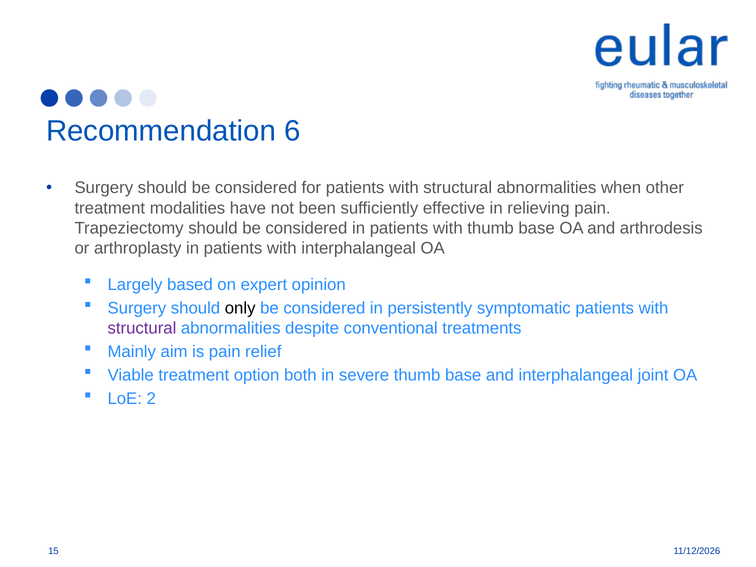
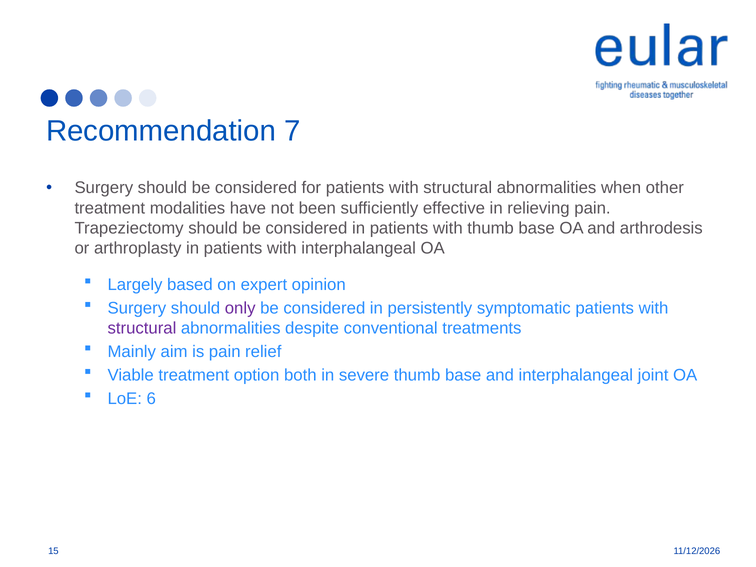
6: 6 -> 7 (292, 131)
only colour: black -> purple (240, 308)
2: 2 -> 6 (151, 399)
